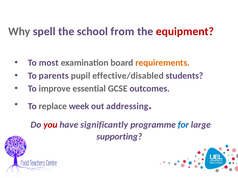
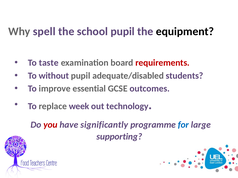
school from: from -> pupil (123, 31)
equipment colour: red -> black (185, 31)
most: most -> taste (49, 63)
requirements colour: orange -> red (163, 63)
parents: parents -> without (54, 76)
effective/disabled: effective/disabled -> adequate/disabled (128, 76)
addressing: addressing -> technology (127, 107)
